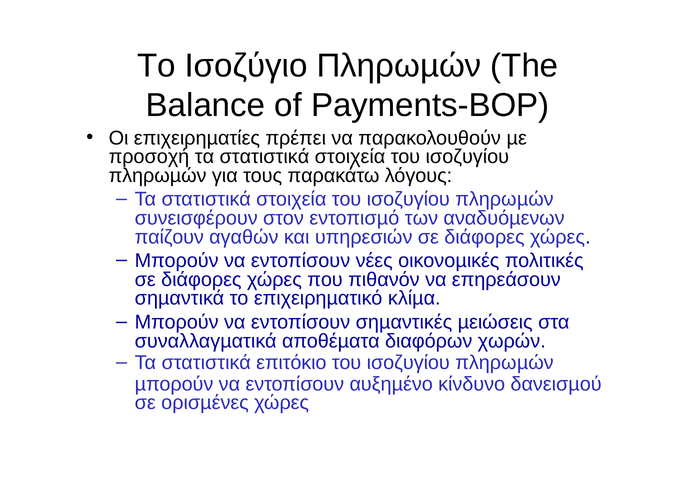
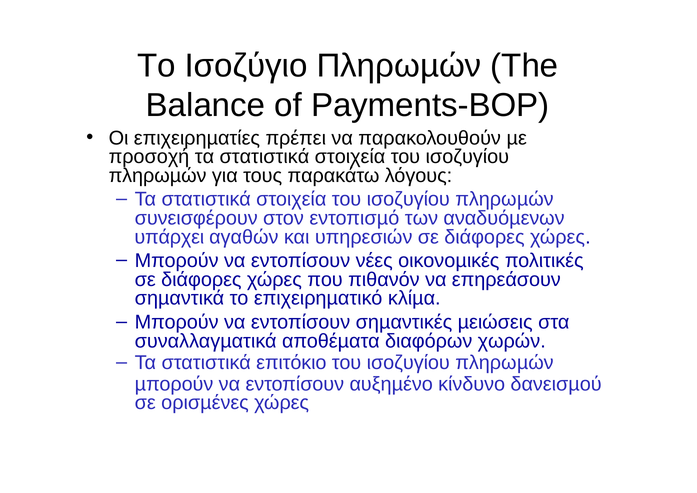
παίζουν: παίζουν -> υπάρχει (169, 237)
